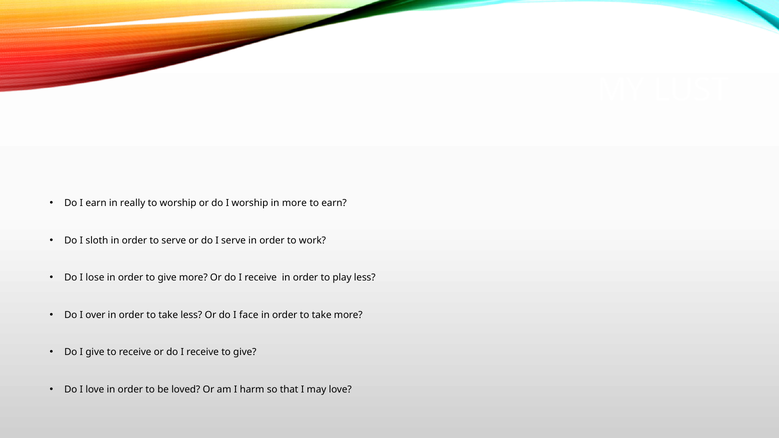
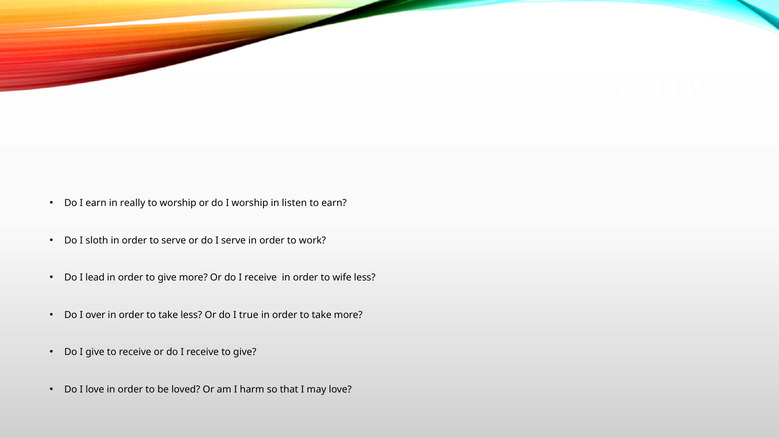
in more: more -> listen (294, 203)
lose: lose -> lead (95, 278)
play: play -> wife (342, 278)
face: face -> true (249, 315)
